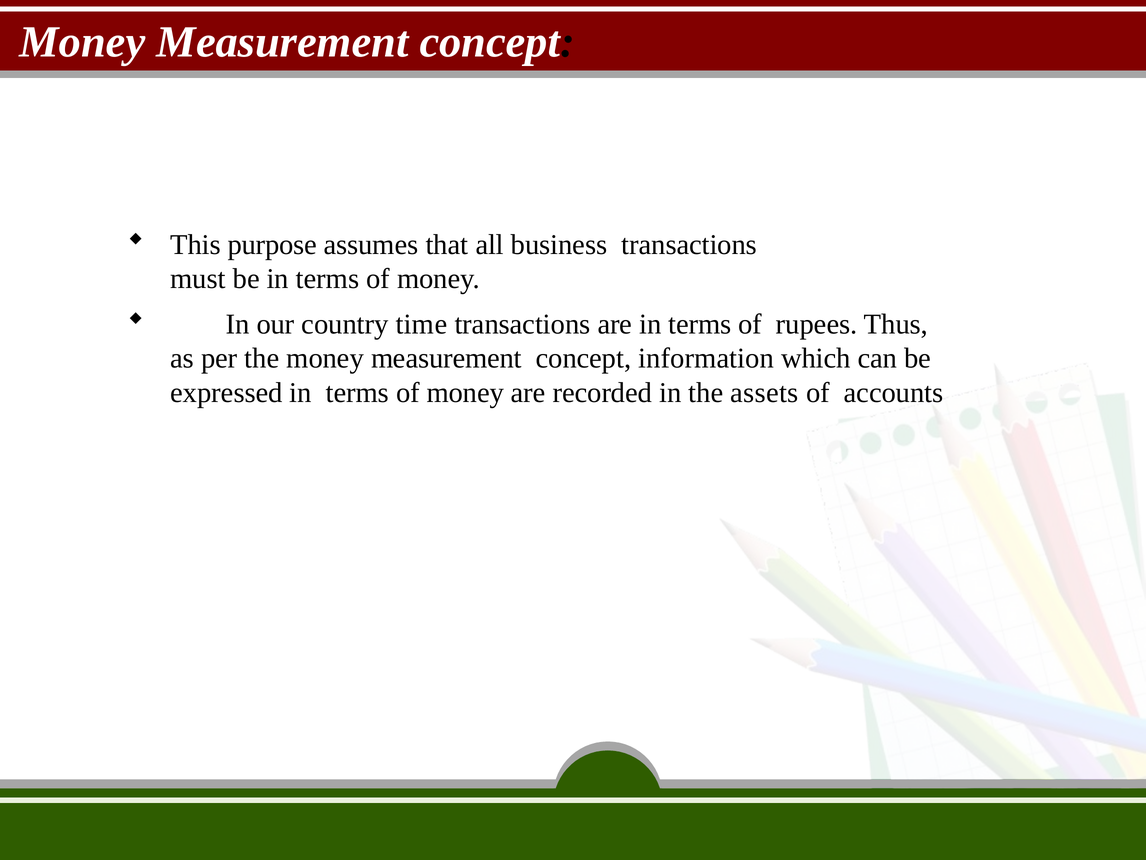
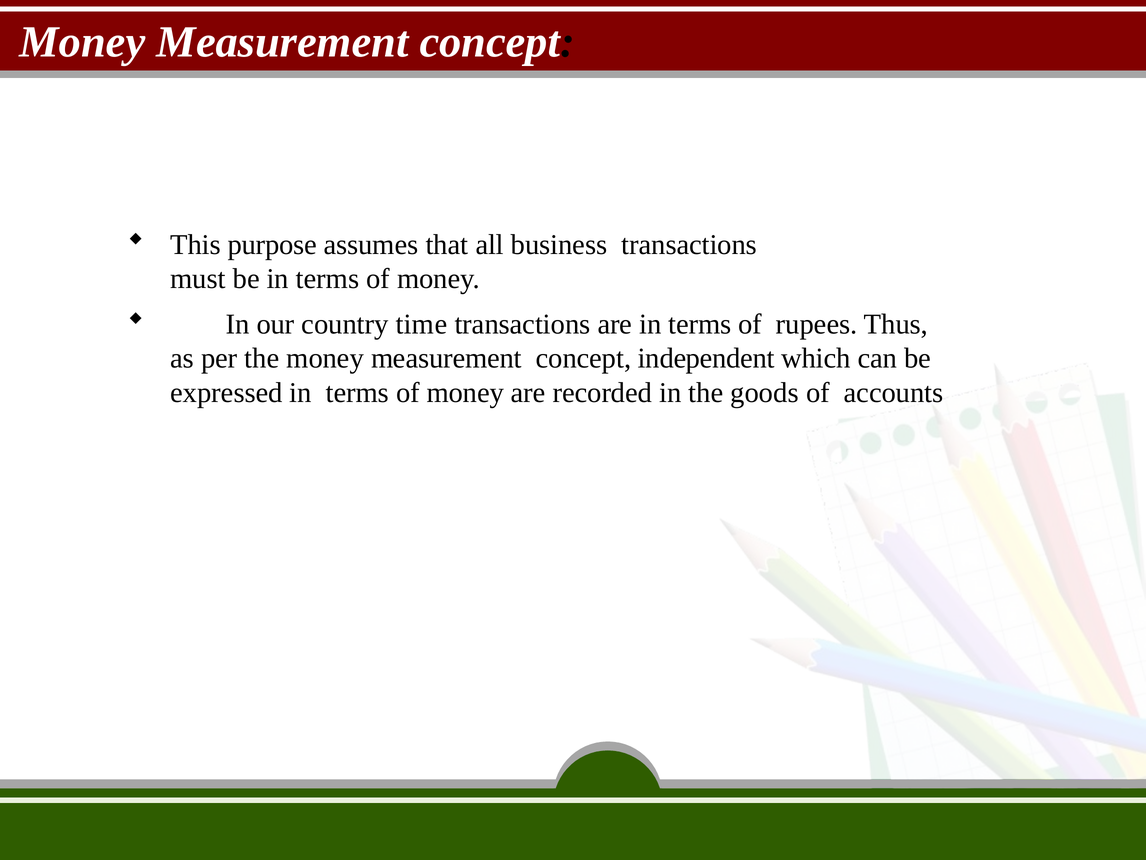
information: information -> independent (706, 358)
assets: assets -> goods (765, 393)
